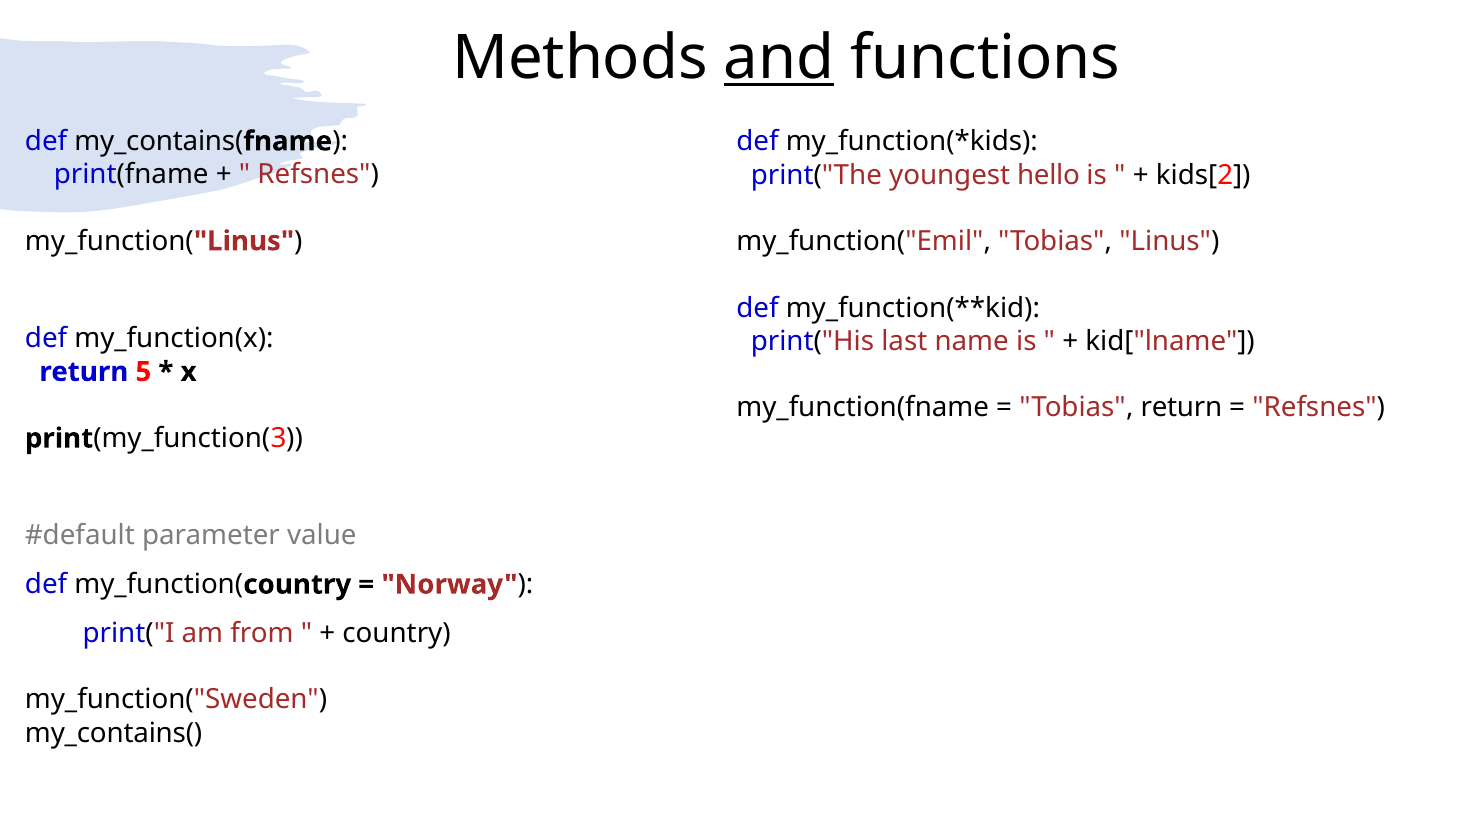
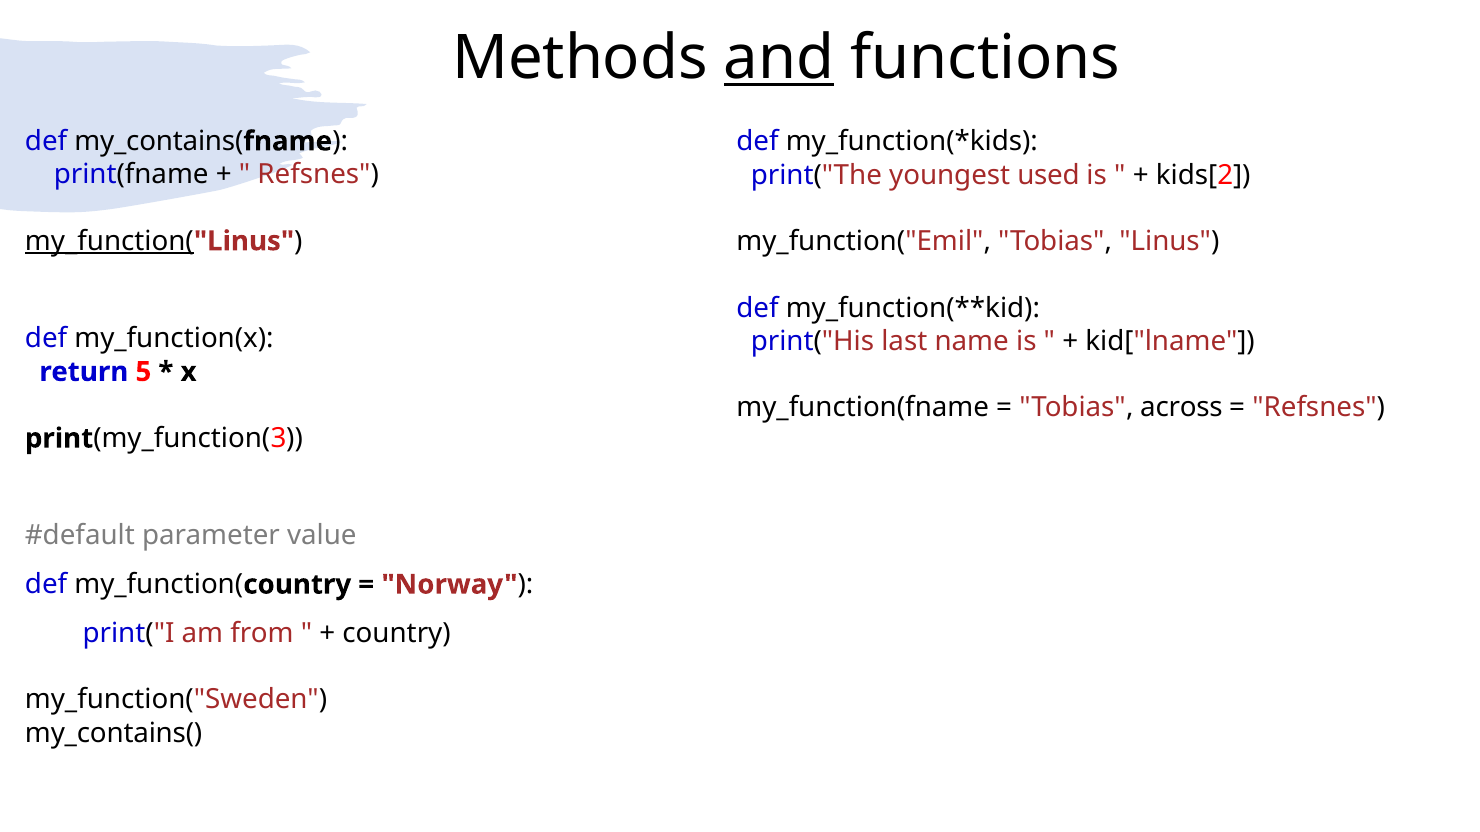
hello: hello -> used (1048, 175)
my_function( underline: none -> present (109, 241)
Tobias return: return -> across (1181, 408)
